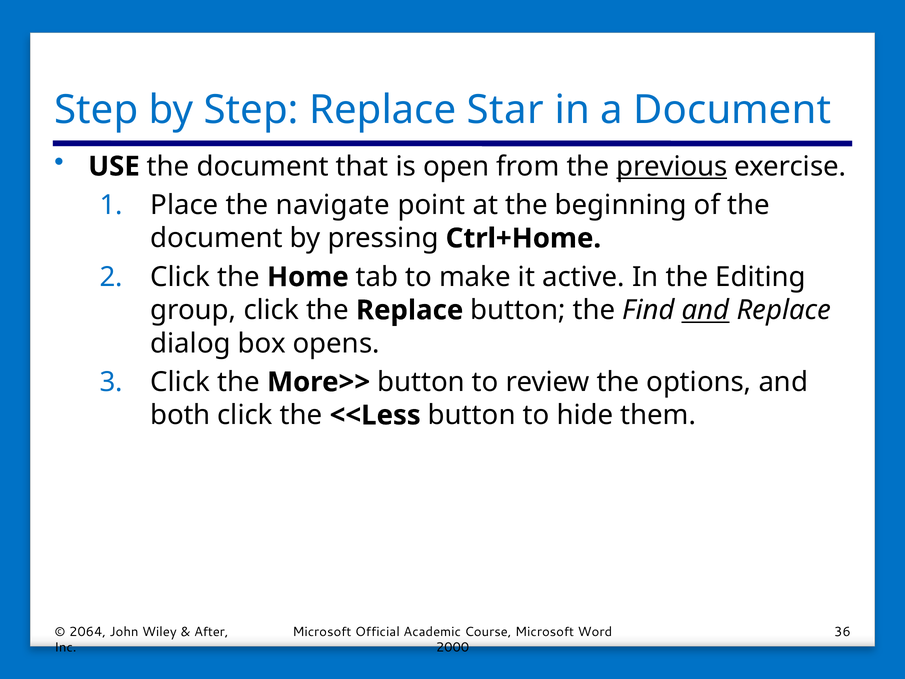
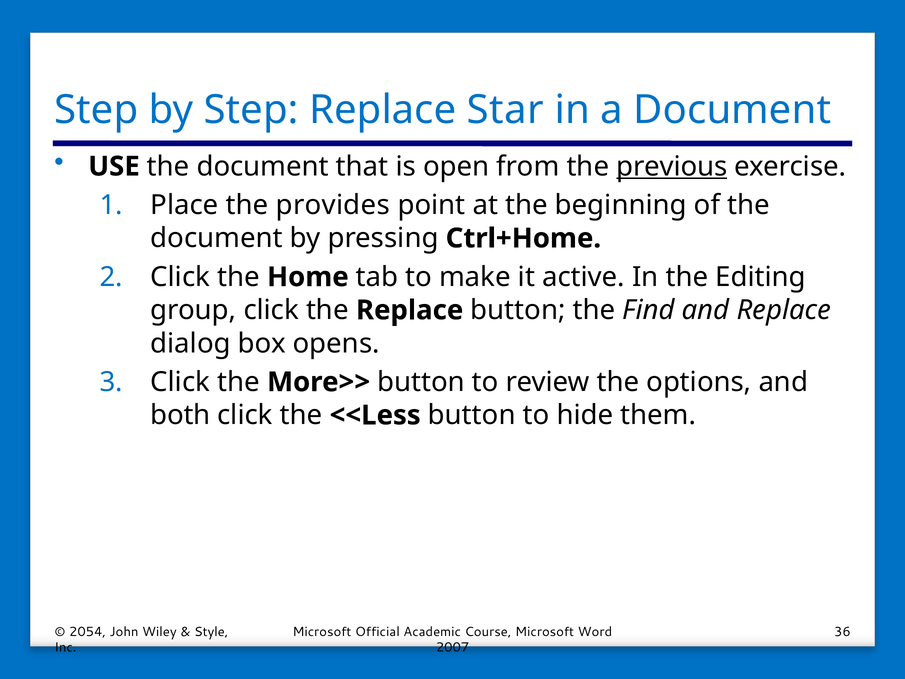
navigate: navigate -> provides (333, 205)
and underline: present -> none (706, 310)
2064: 2064 -> 2054 (88, 631)
After: After -> Style (211, 631)
2000: 2000 -> 2007 (453, 647)
